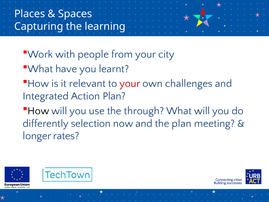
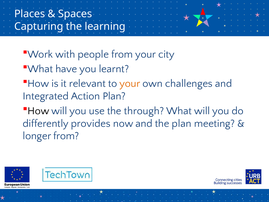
your colour: red -> orange (130, 83)
selection: selection -> provides (91, 123)
longer rates: rates -> from (66, 136)
